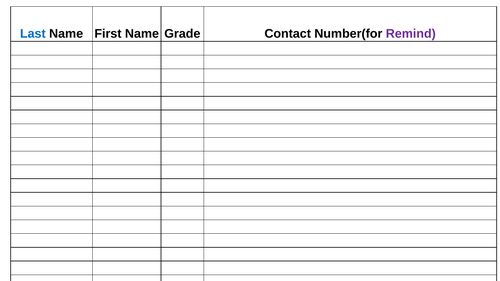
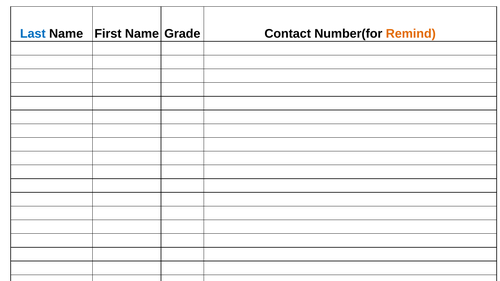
Remind colour: purple -> orange (411, 34)
